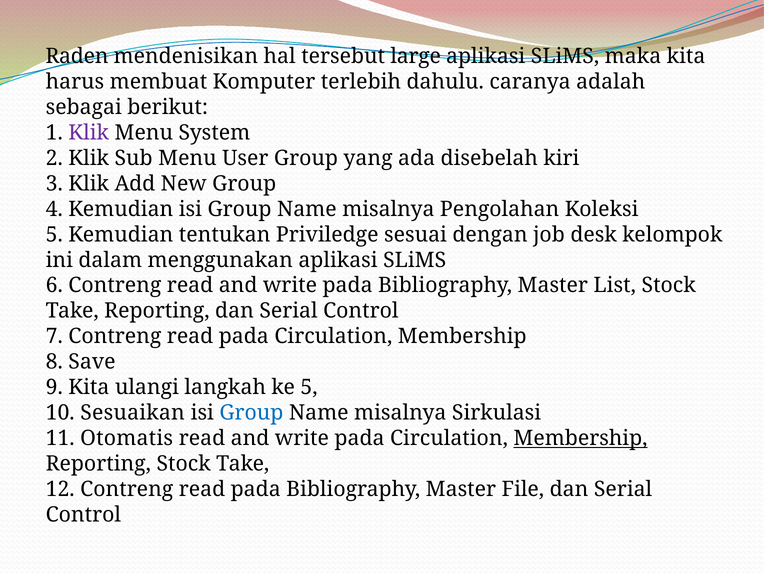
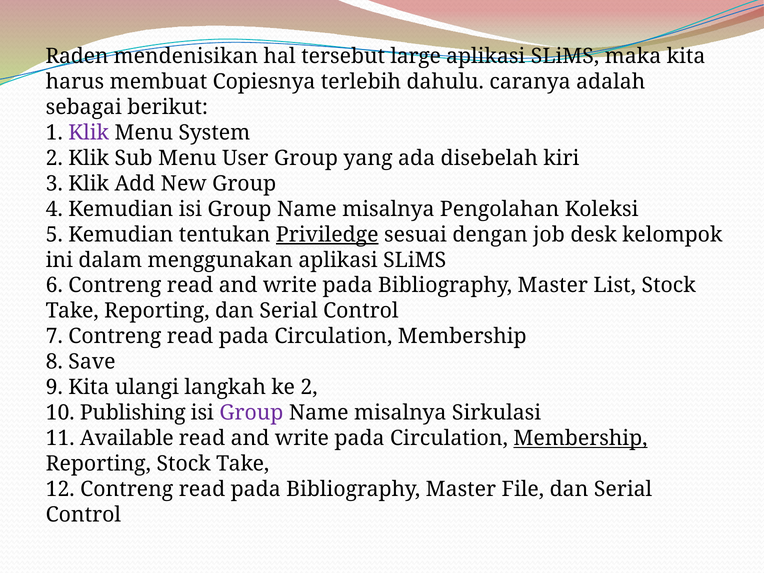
Komputer: Komputer -> Copiesnya (264, 82)
Priviledge underline: none -> present (327, 235)
ke 5: 5 -> 2 (309, 387)
Sesuaikan: Sesuaikan -> Publishing (133, 413)
Group colour: blue -> purple (251, 413)
Otomatis: Otomatis -> Available (127, 438)
